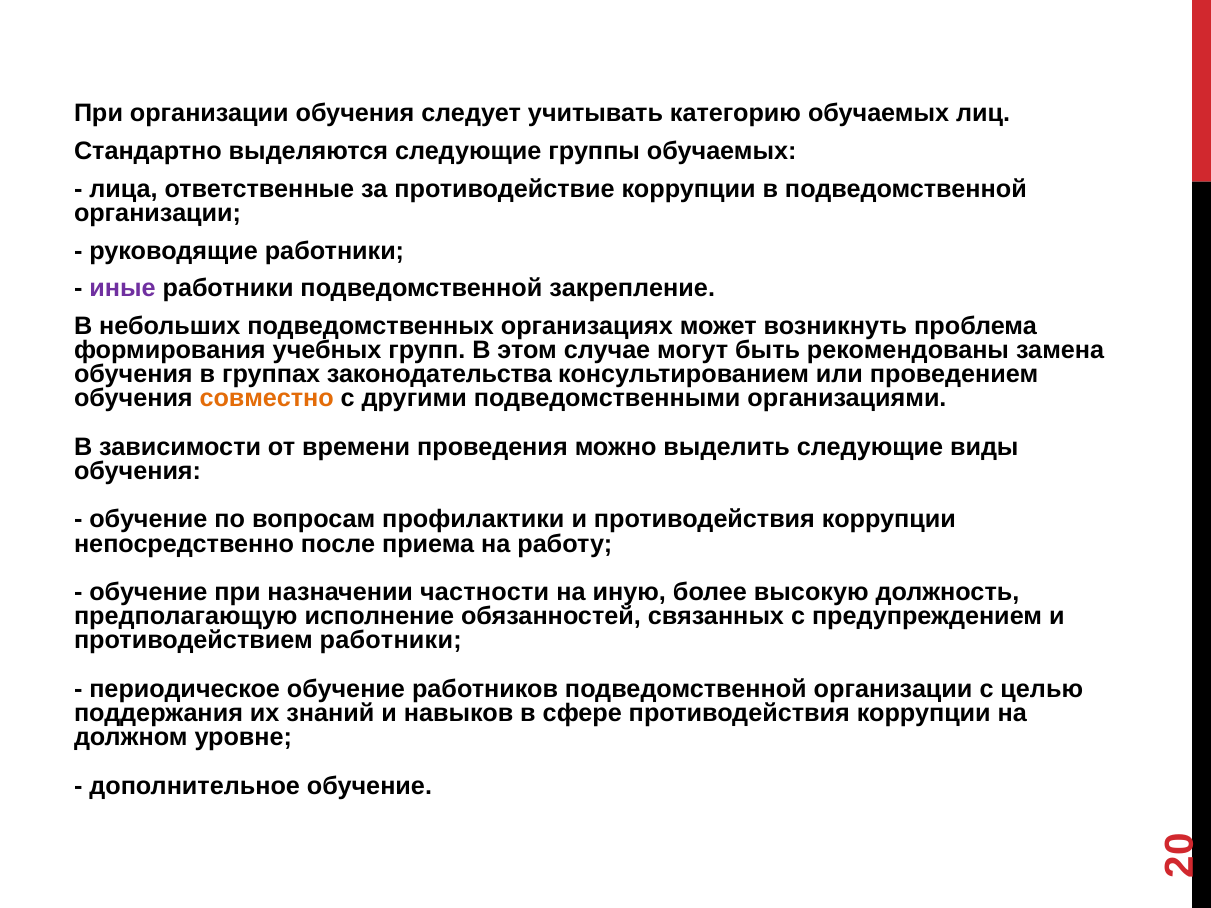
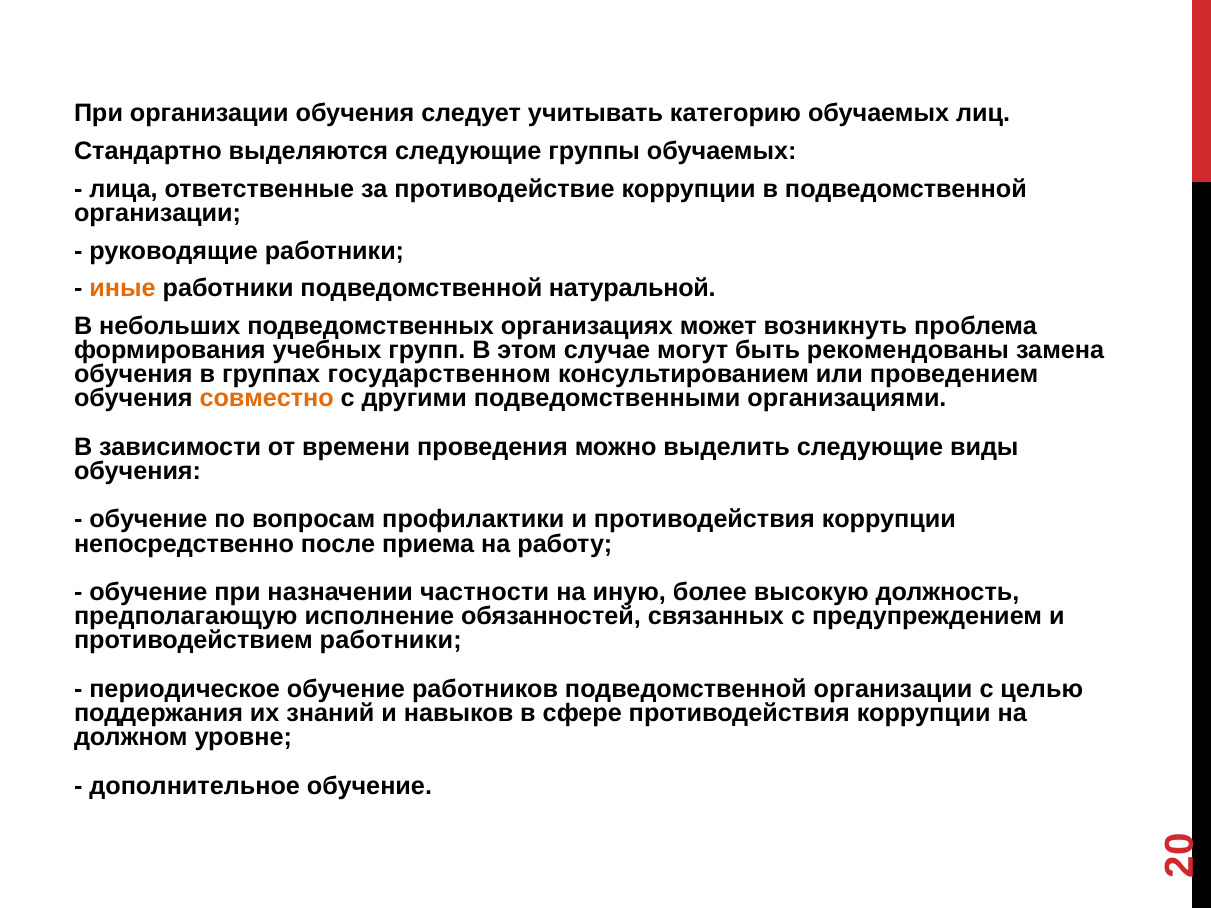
иные colour: purple -> orange (122, 288)
закрепление: закрепление -> натуральной (632, 288)
законодательства: законодательства -> государственном (439, 374)
